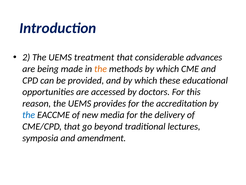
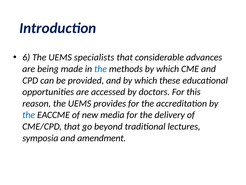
2: 2 -> 6 (26, 57)
treatment: treatment -> specialists (94, 57)
the colour: orange -> blue (101, 69)
